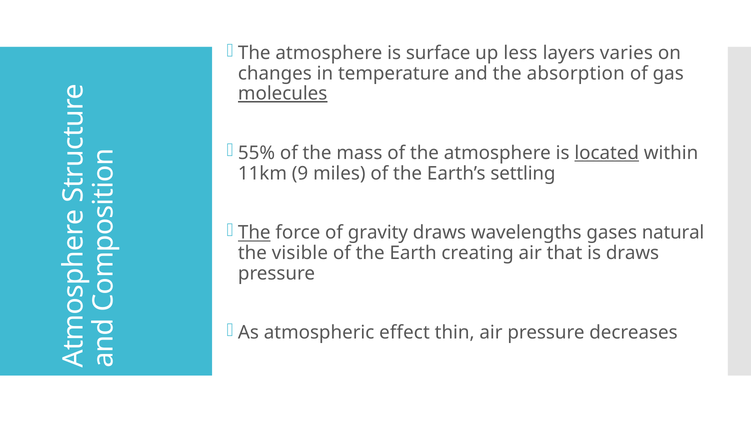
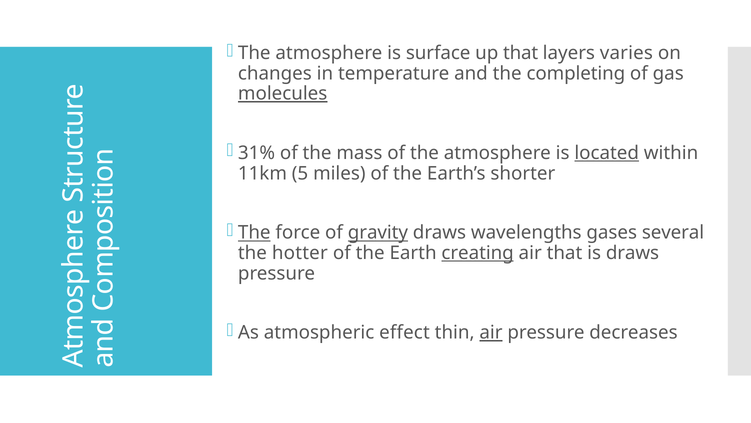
up less: less -> that (521, 53)
absorption: absorption -> completing (576, 73)
55%: 55% -> 31% (256, 153)
9: 9 -> 5 (300, 173)
settling: settling -> shorter (523, 173)
gravity underline: none -> present (378, 232)
natural: natural -> several (673, 232)
visible: visible -> hotter (300, 253)
creating underline: none -> present (478, 253)
air underline: none -> present (491, 332)
